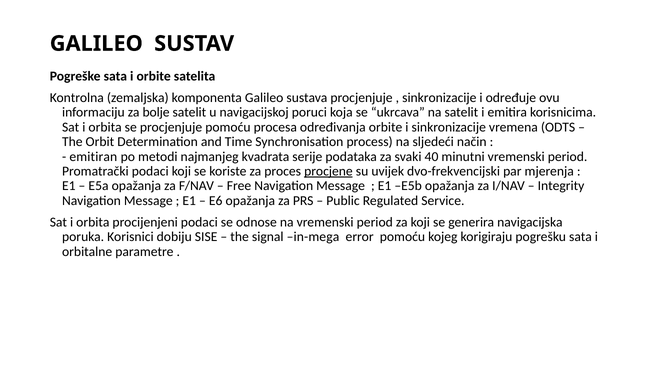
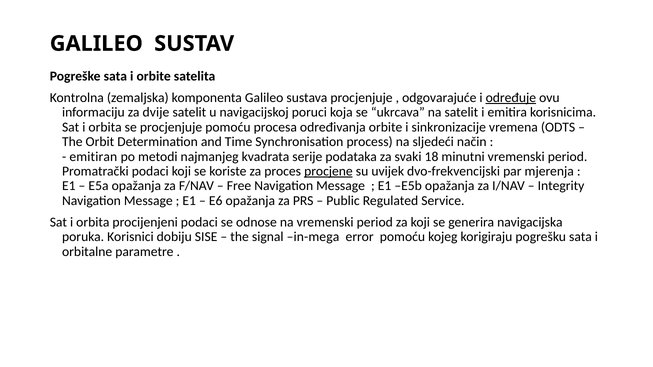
sinkronizacije: sinkronizacije -> odgovarajuće (439, 98)
određuje underline: none -> present (511, 98)
bolje: bolje -> dvije (156, 113)
40: 40 -> 18 (432, 157)
